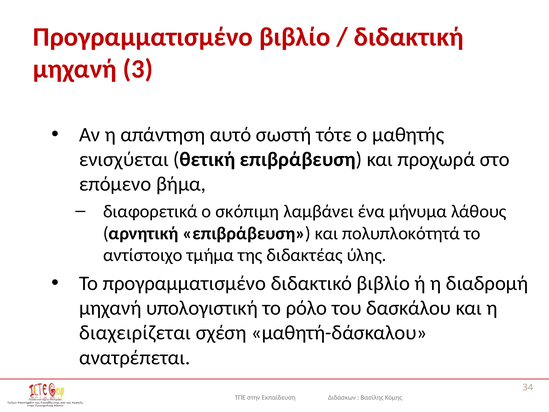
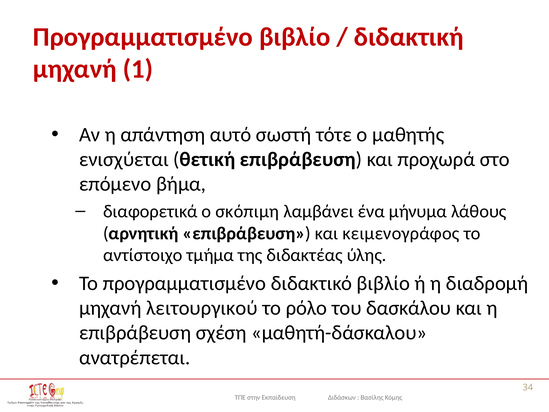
3: 3 -> 1 (138, 69)
πολυπλοκότητά: πολυπλοκότητά -> κειμενογράφος (401, 233)
υπολογιστική: υπολογιστική -> λειτουργικού (202, 308)
διαχειρίζεται: διαχειρίζεται -> επιβράβευση (135, 333)
